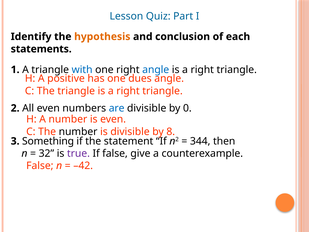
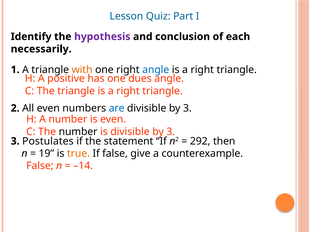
hypothesis colour: orange -> purple (102, 37)
statements: statements -> necessarily (41, 49)
with colour: blue -> orange (82, 70)
0: 0 -> 3 (187, 108)
is divisible by 8: 8 -> 3 (171, 132)
Something: Something -> Postulates (48, 141)
344: 344 -> 292 (200, 141)
32: 32 -> 19 (46, 153)
true colour: purple -> orange (78, 153)
–42: –42 -> –14 (83, 166)
